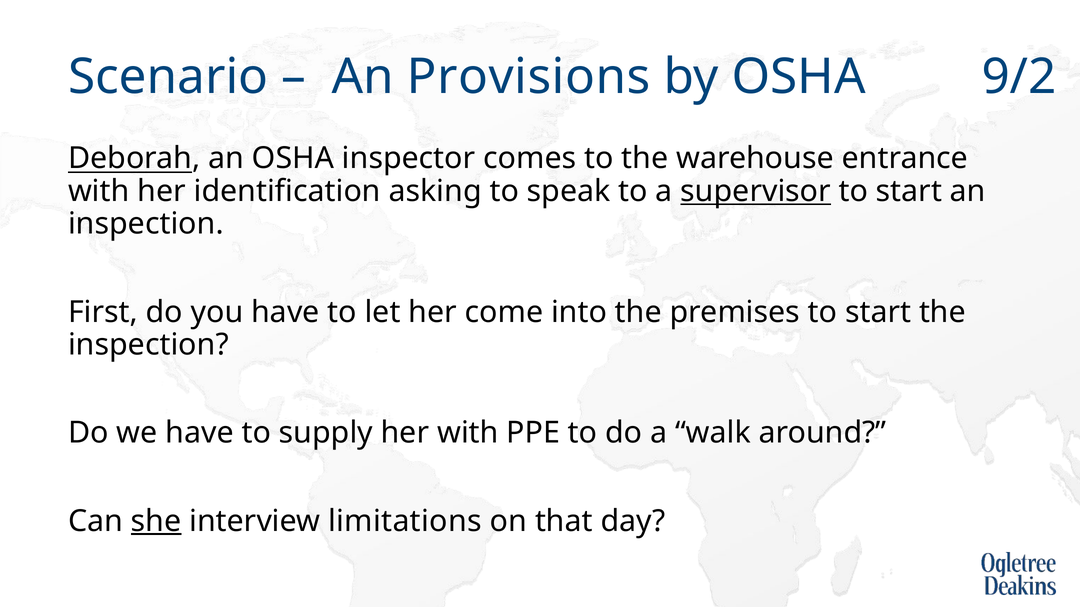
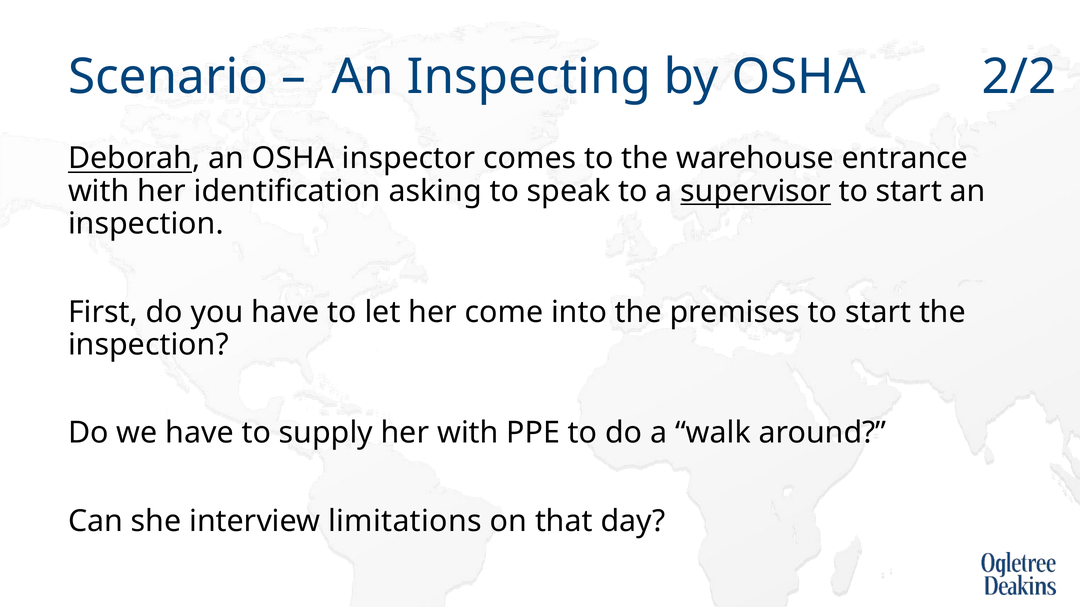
Provisions: Provisions -> Inspecting (529, 77)
9/2: 9/2 -> 2/2 (1019, 77)
she underline: present -> none (156, 522)
